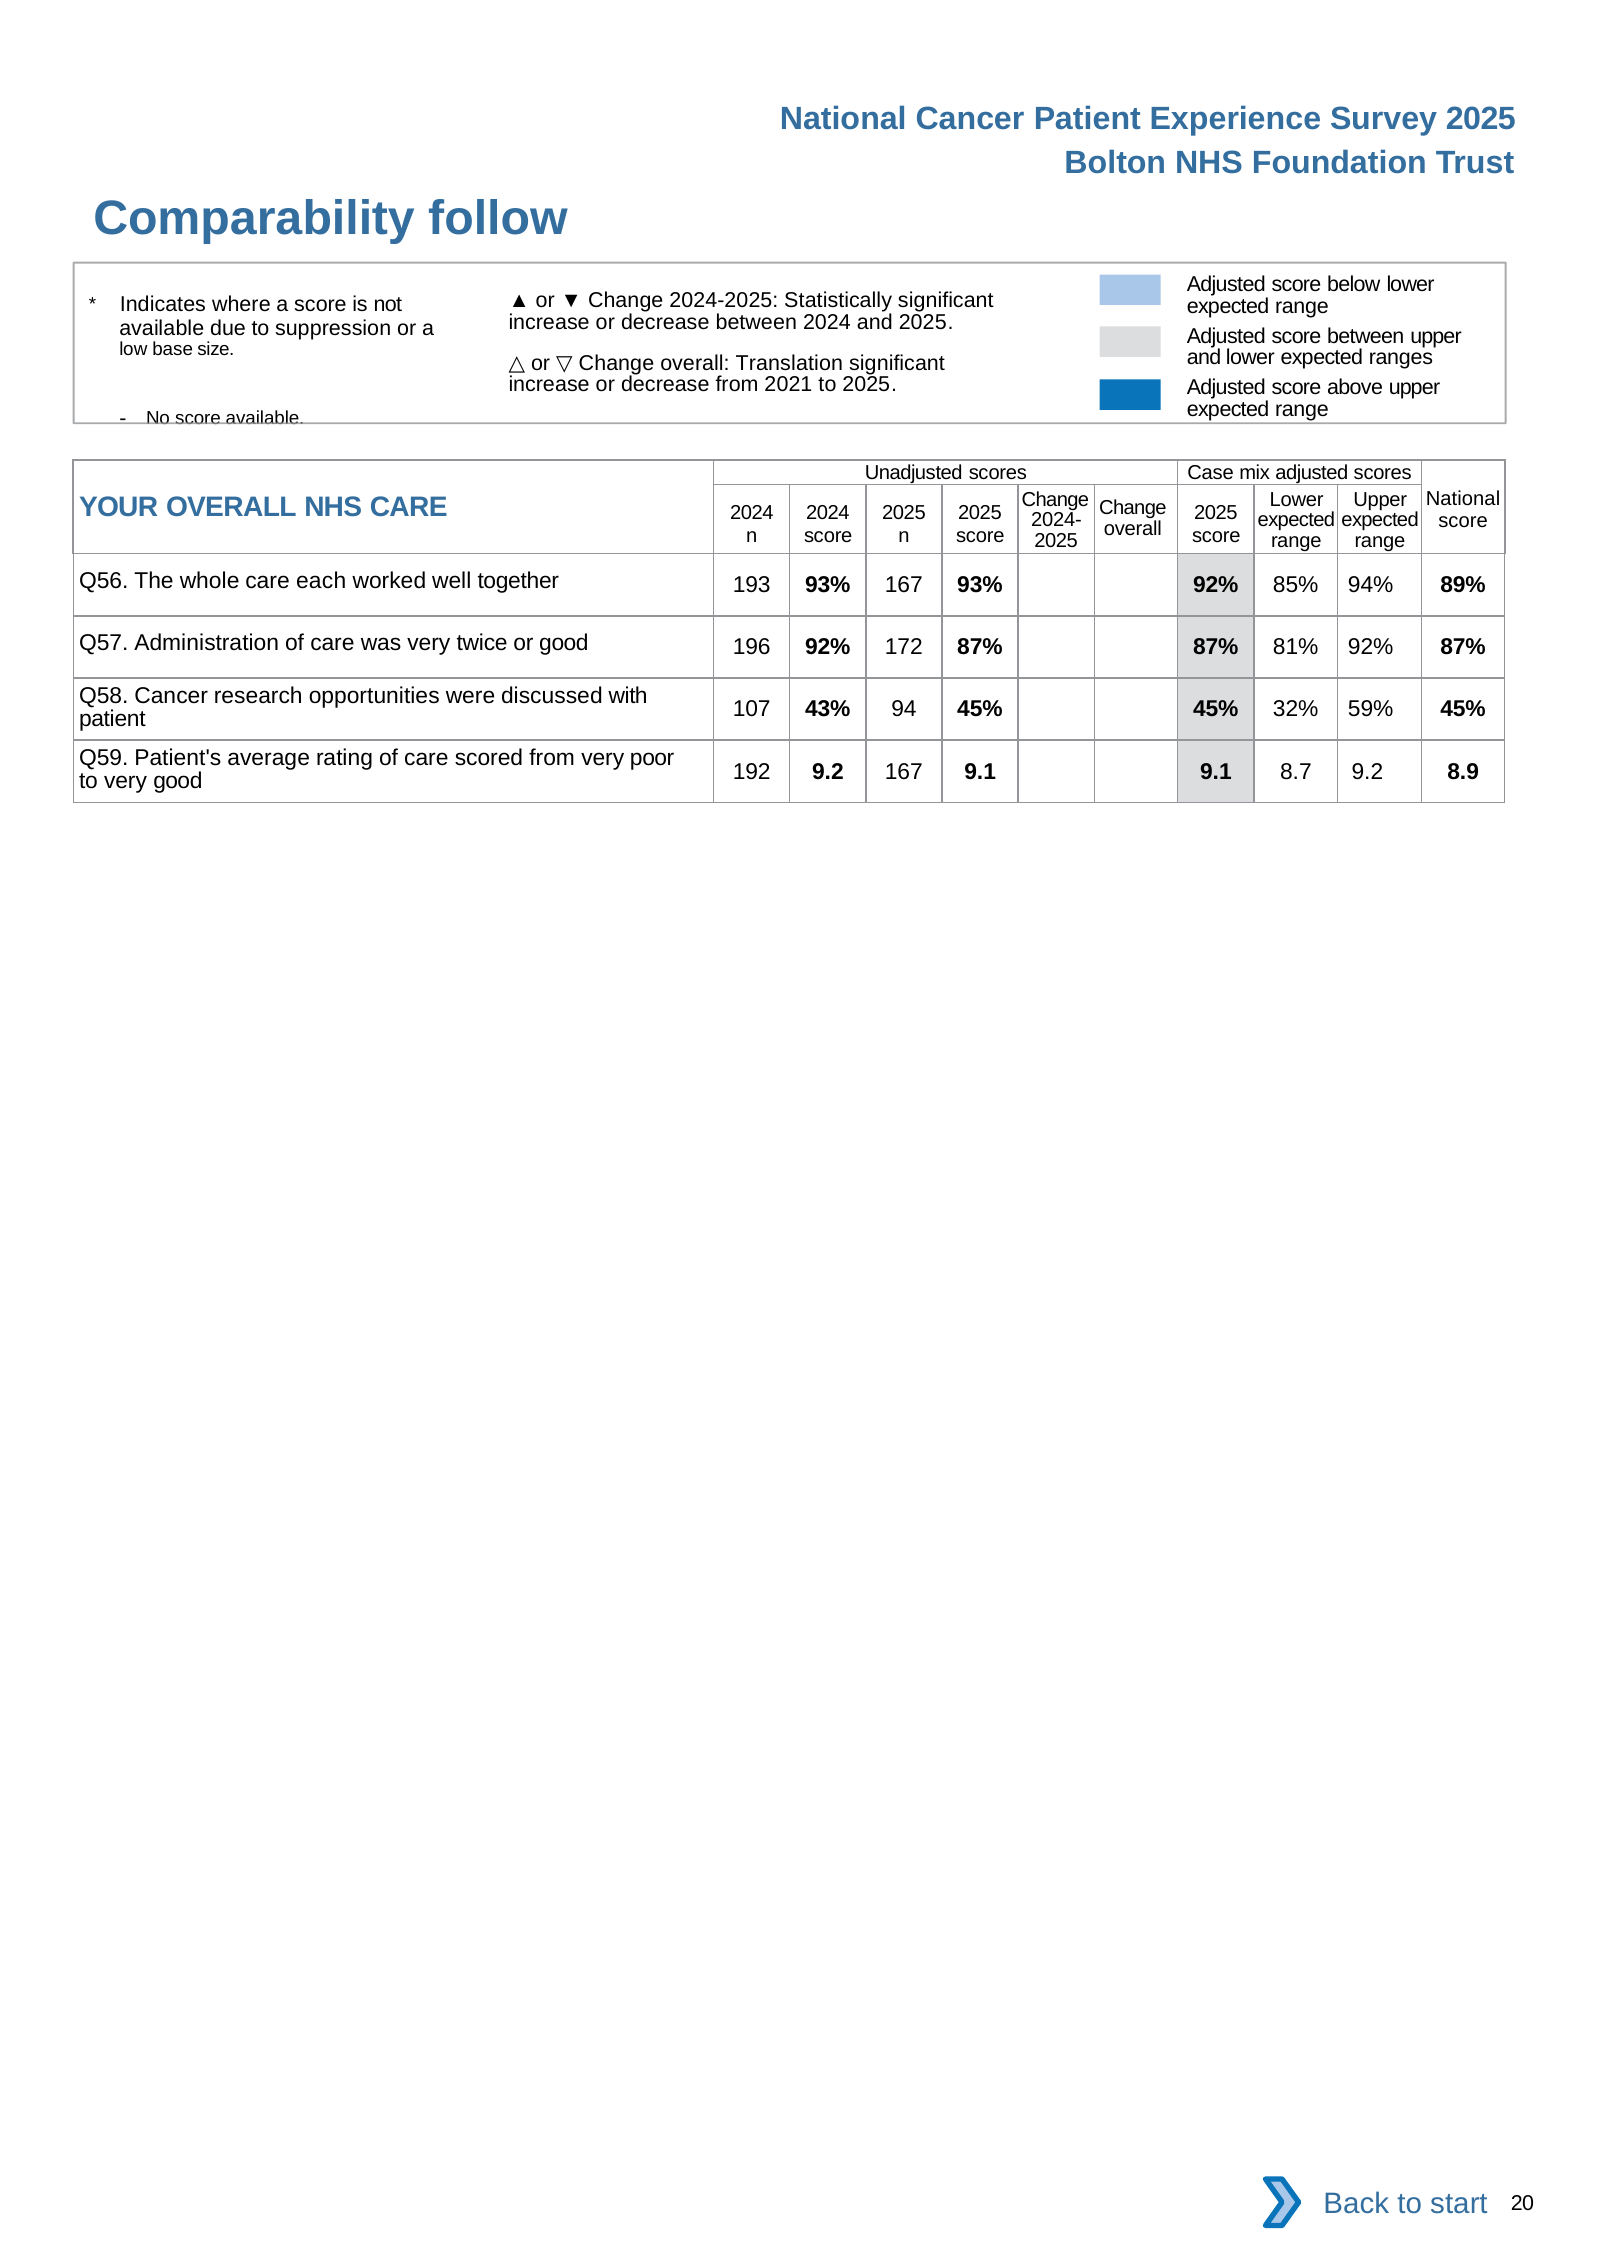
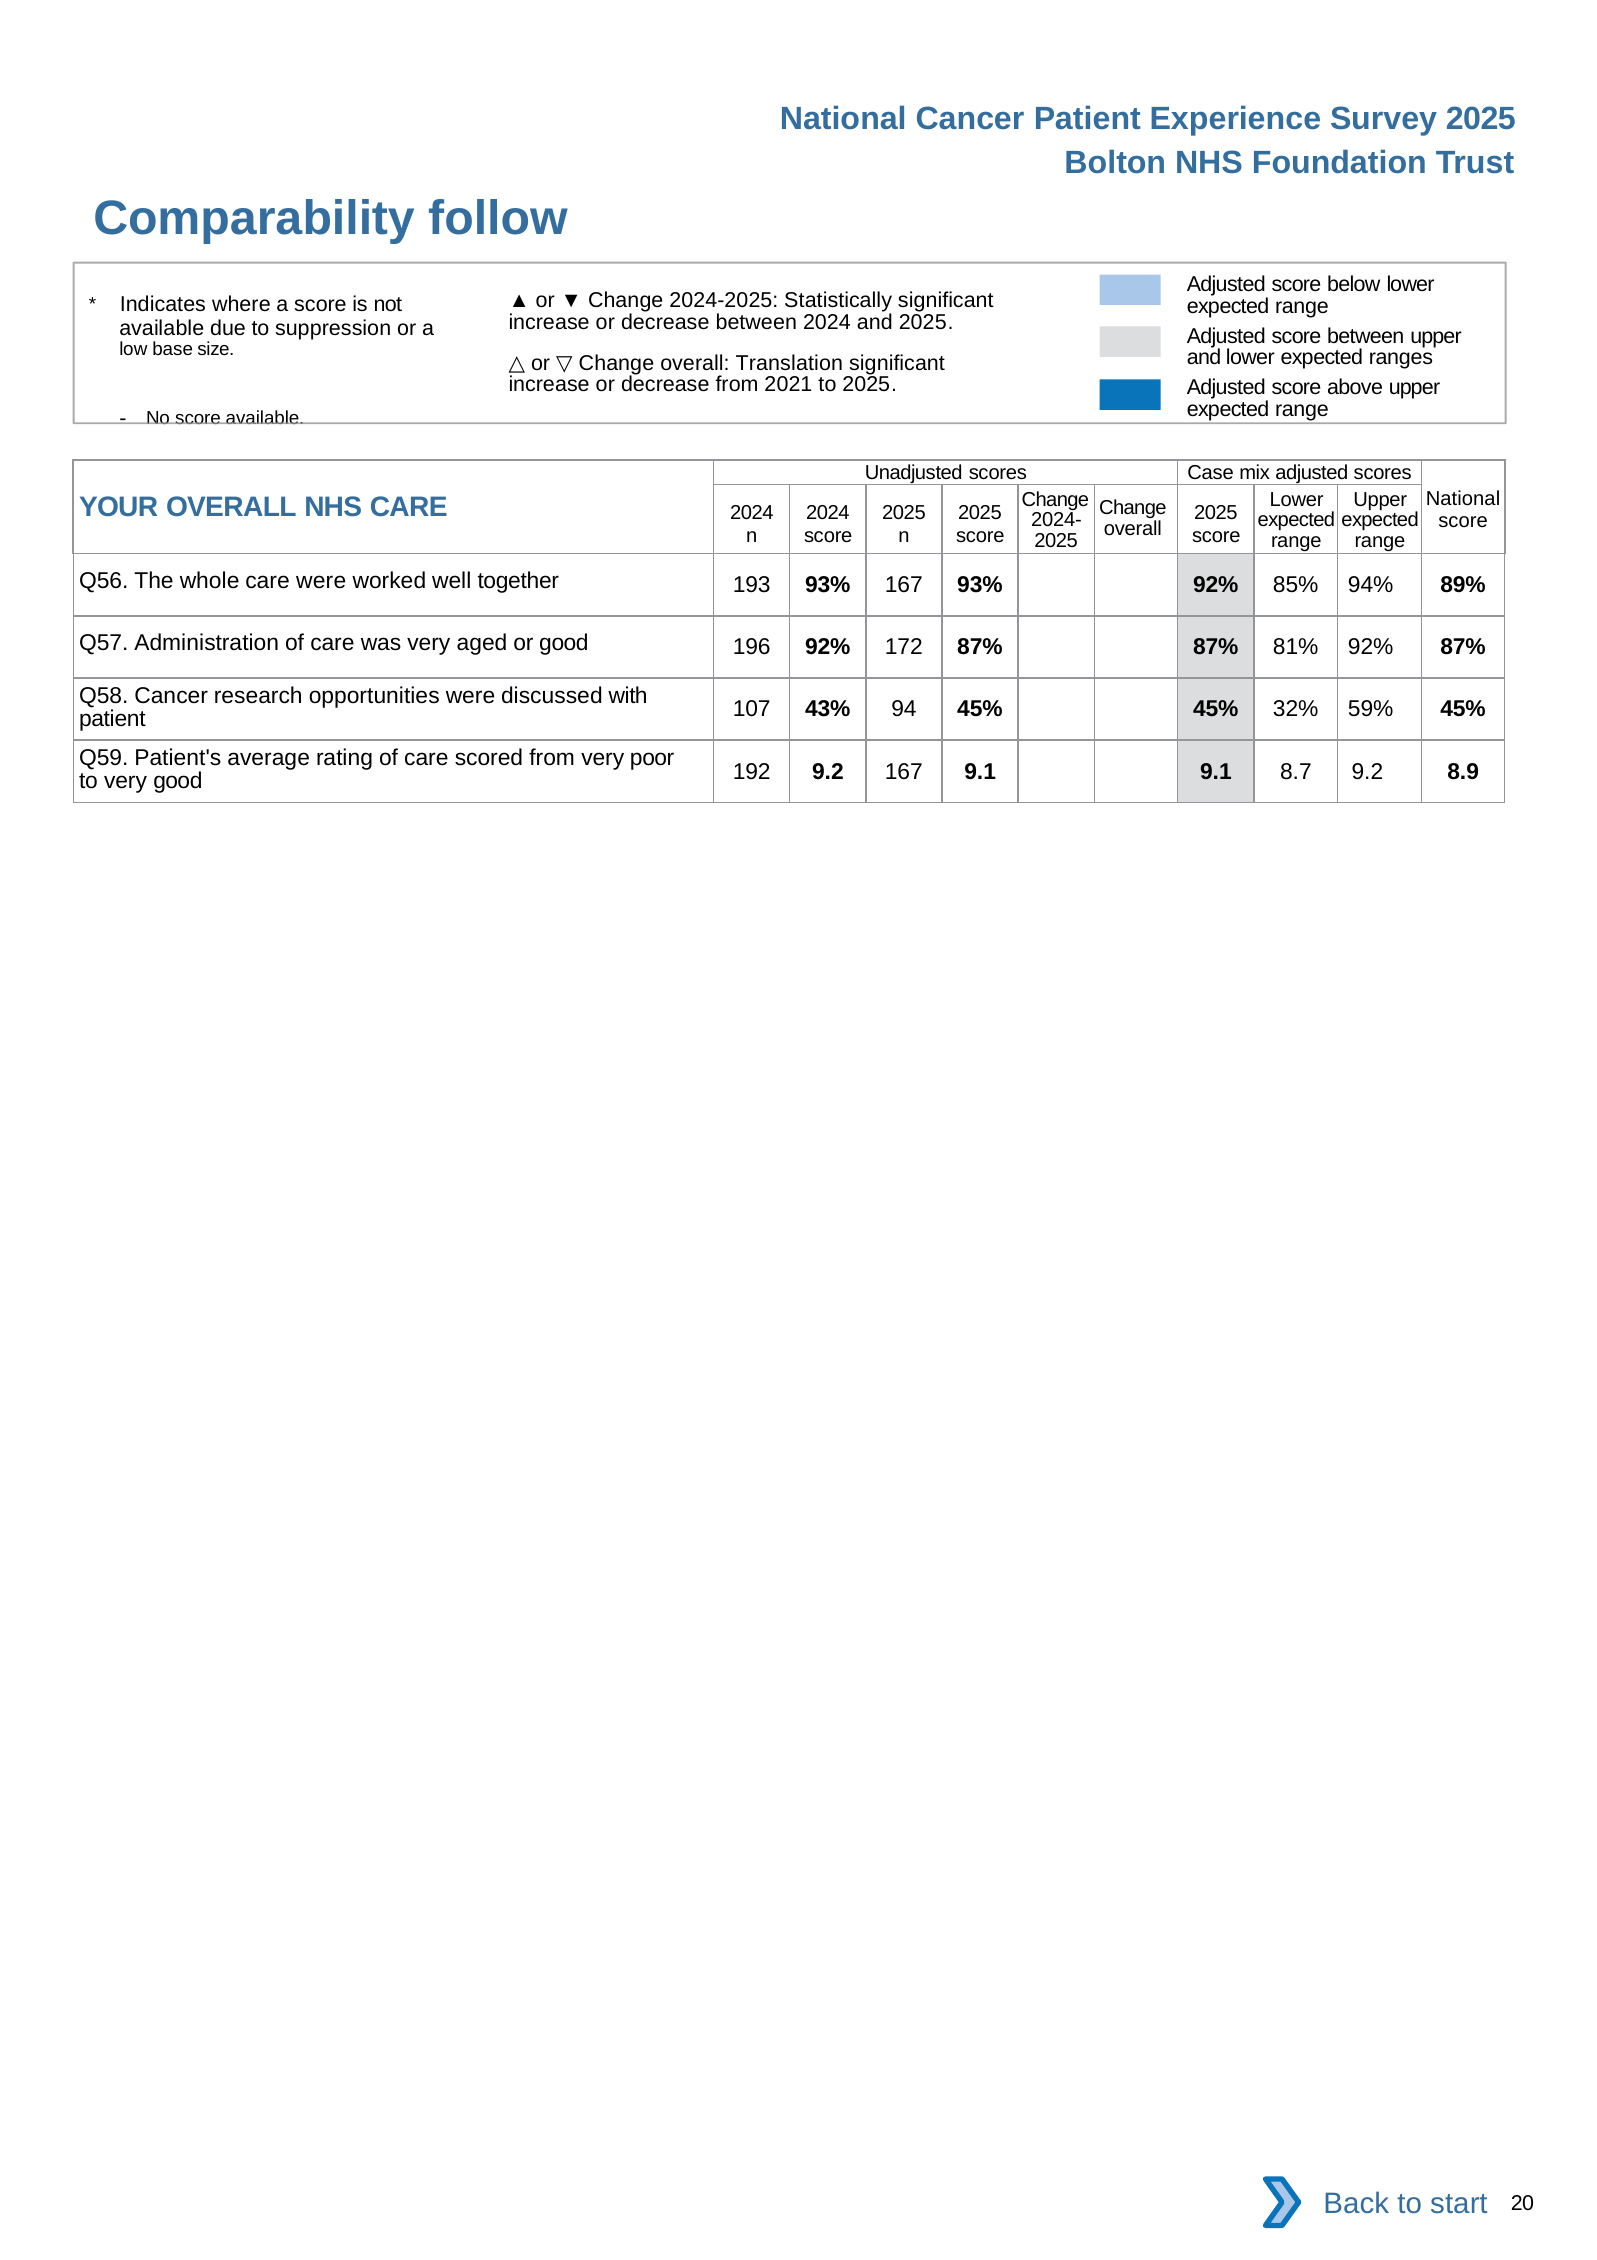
care each: each -> were (321, 581)
twice: twice -> aged (482, 643)
